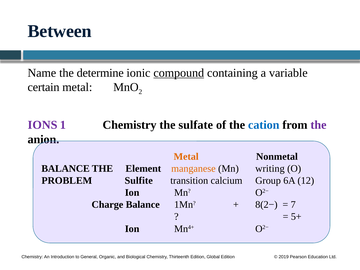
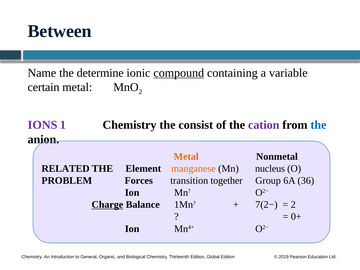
sulfate: sulfate -> consist (196, 125)
cation colour: blue -> purple (264, 125)
the colour: purple -> blue (318, 125)
BALANCE: BALANCE -> RELATED (66, 169)
writing: writing -> nucleus (270, 169)
Sulfite: Sulfite -> Forces (139, 181)
calcium: calcium -> together (227, 181)
12: 12 -> 36 (306, 181)
Charge underline: none -> present (107, 205)
8(2−: 8(2− -> 7(2− (266, 205)
7: 7 -> 2 (293, 205)
5+: 5+ -> 0+ (296, 217)
